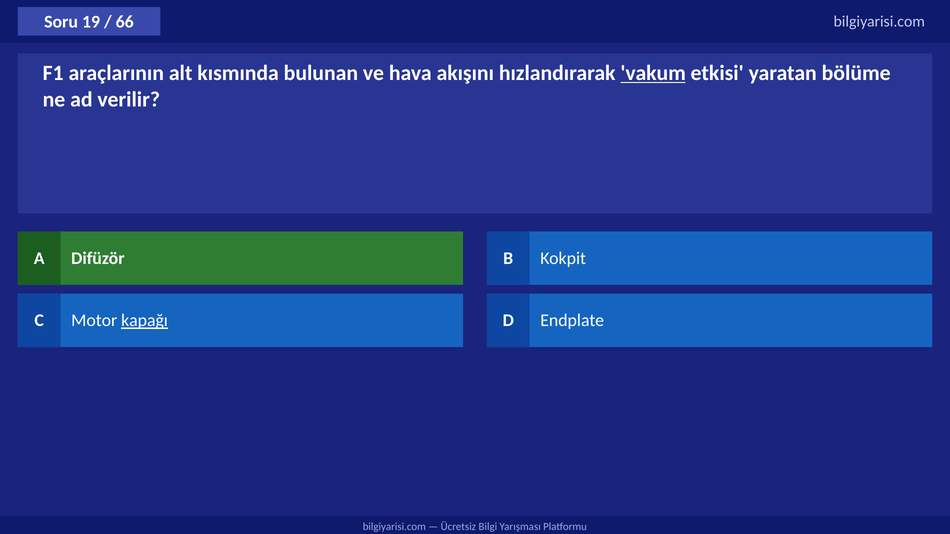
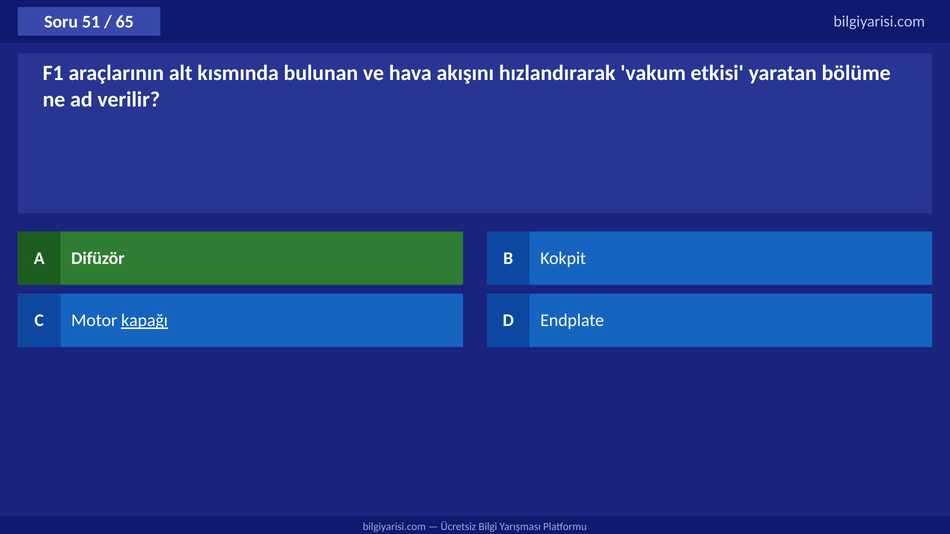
19: 19 -> 51 (91, 22)
66: 66 -> 65 (125, 22)
vakum underline: present -> none (653, 73)
